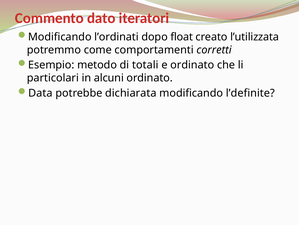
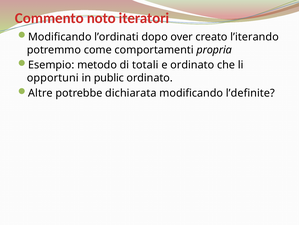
dato: dato -> noto (101, 18)
float: float -> over (182, 37)
l’utilizzata: l’utilizzata -> l’iterando (255, 37)
corretti: corretti -> propria (214, 50)
particolari: particolari -> opportuni (53, 78)
alcuni: alcuni -> public (109, 78)
Data: Data -> Altre (40, 93)
